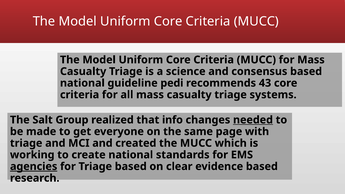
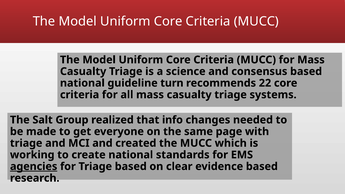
pedi: pedi -> turn (172, 83)
43: 43 -> 22 (265, 83)
needed underline: present -> none (253, 120)
